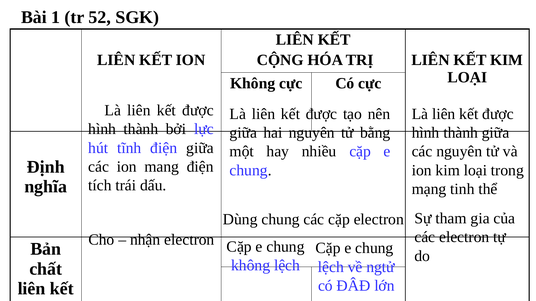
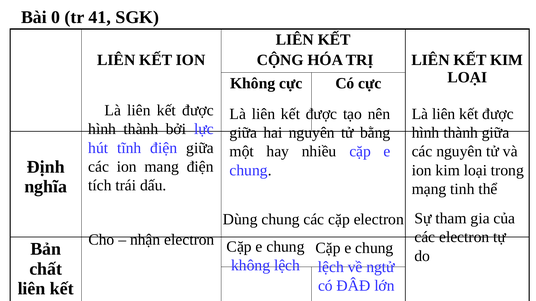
1: 1 -> 0 (56, 17)
52: 52 -> 41 (100, 17)
